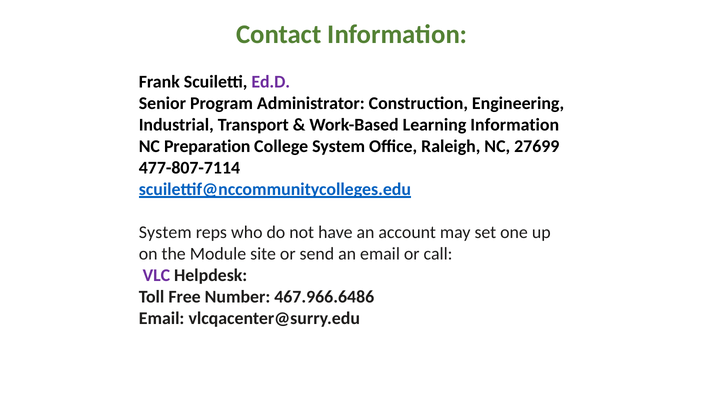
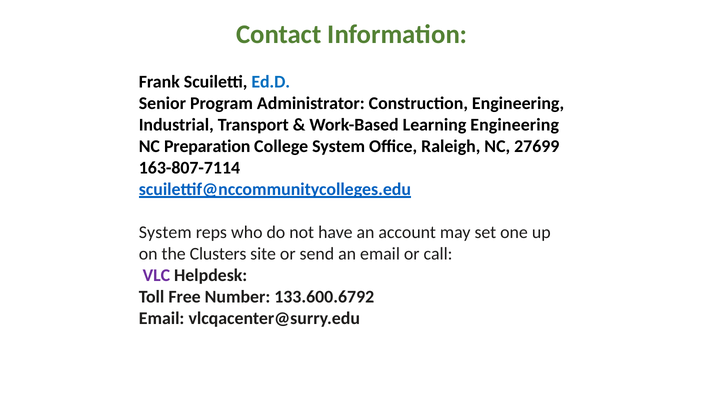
Ed.D colour: purple -> blue (271, 82)
Learning Information: Information -> Engineering (515, 125)
477-807-7114: 477-807-7114 -> 163-807-7114 (189, 168)
Module: Module -> Clusters (218, 254)
467.966.6486: 467.966.6486 -> 133.600.6792 (324, 296)
